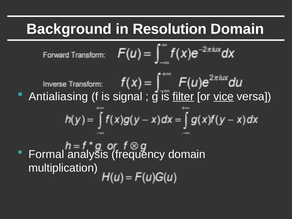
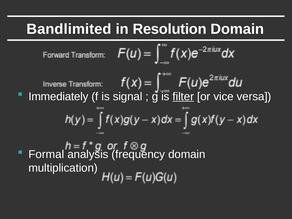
Background: Background -> Bandlimited (69, 29)
Antialiasing: Antialiasing -> Immediately (58, 96)
vice underline: present -> none (224, 96)
